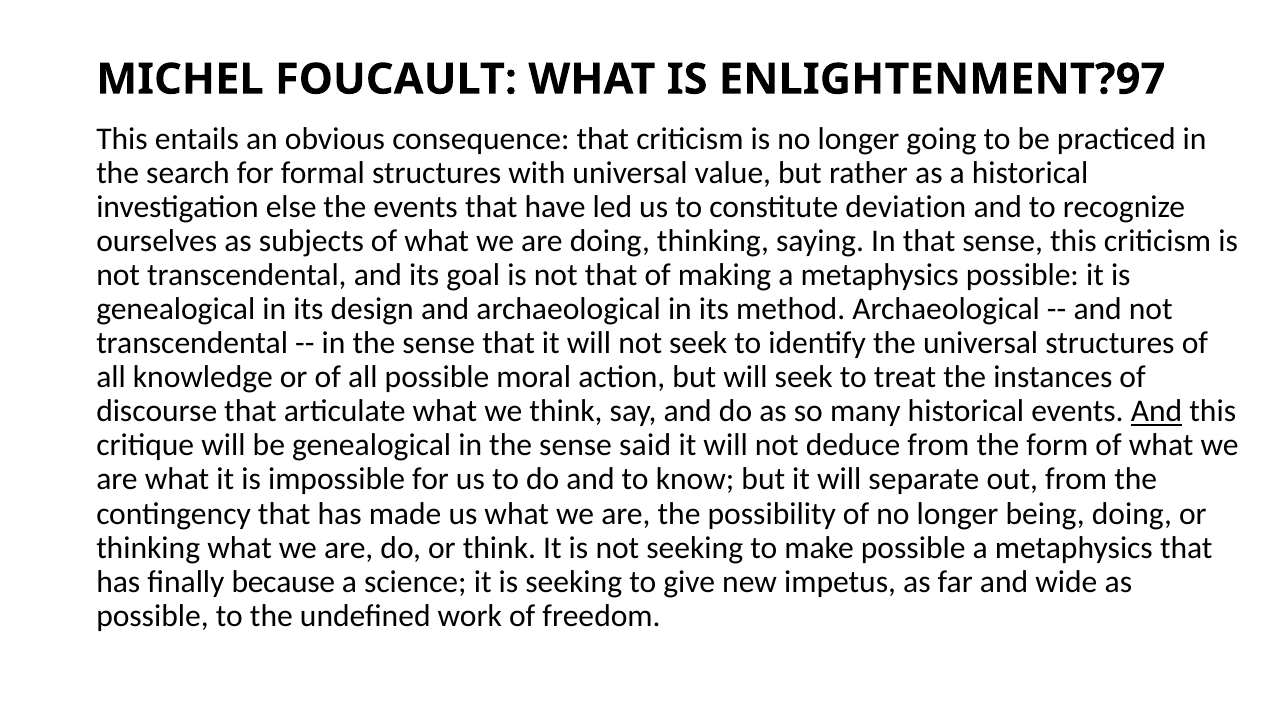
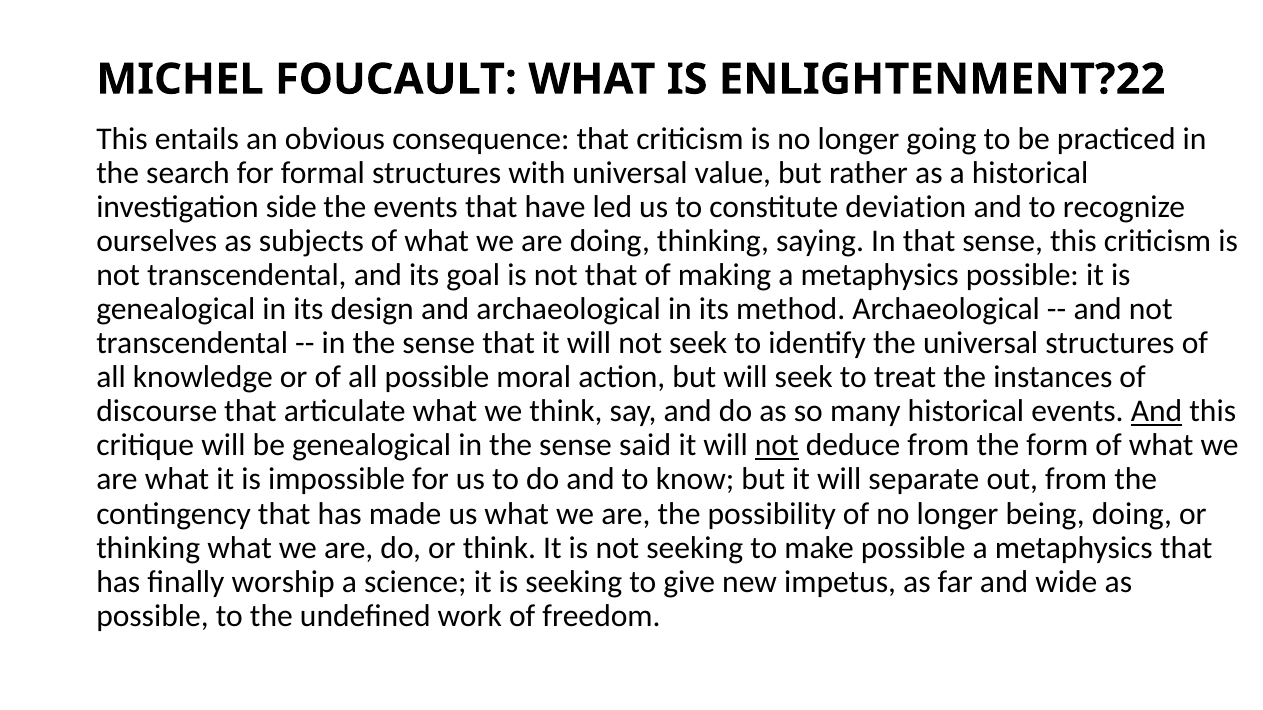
ENLIGHTENMENT?97: ENLIGHTENMENT?97 -> ENLIGHTENMENT?22 (942, 79)
else: else -> side (291, 207)
not underline: none -> present (777, 446)
because: because -> worship (283, 582)
